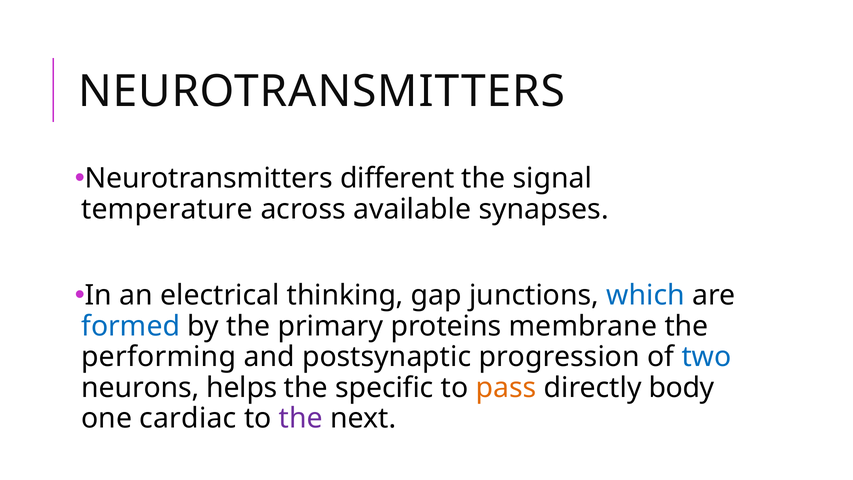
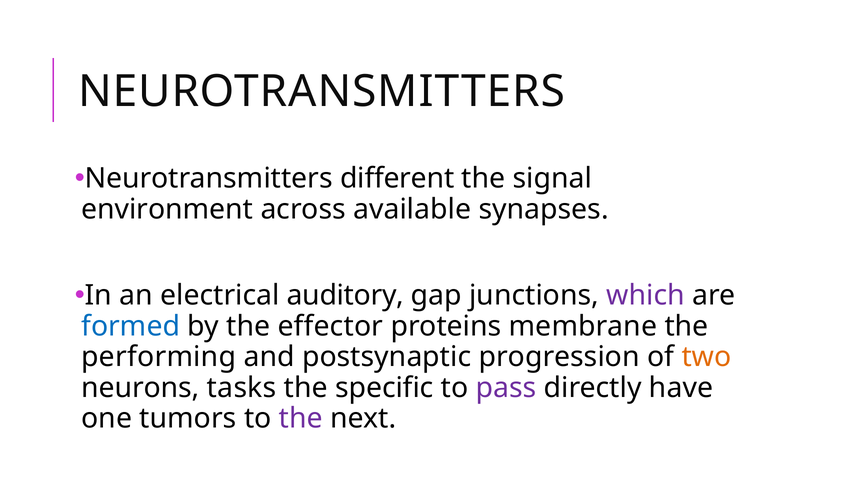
temperature: temperature -> environment (167, 209)
thinking: thinking -> auditory (345, 295)
which colour: blue -> purple (646, 295)
primary: primary -> effector (330, 326)
two colour: blue -> orange (706, 357)
helps: helps -> tasks (242, 388)
pass colour: orange -> purple (506, 388)
body: body -> have (681, 388)
cardiac: cardiac -> tumors (188, 418)
